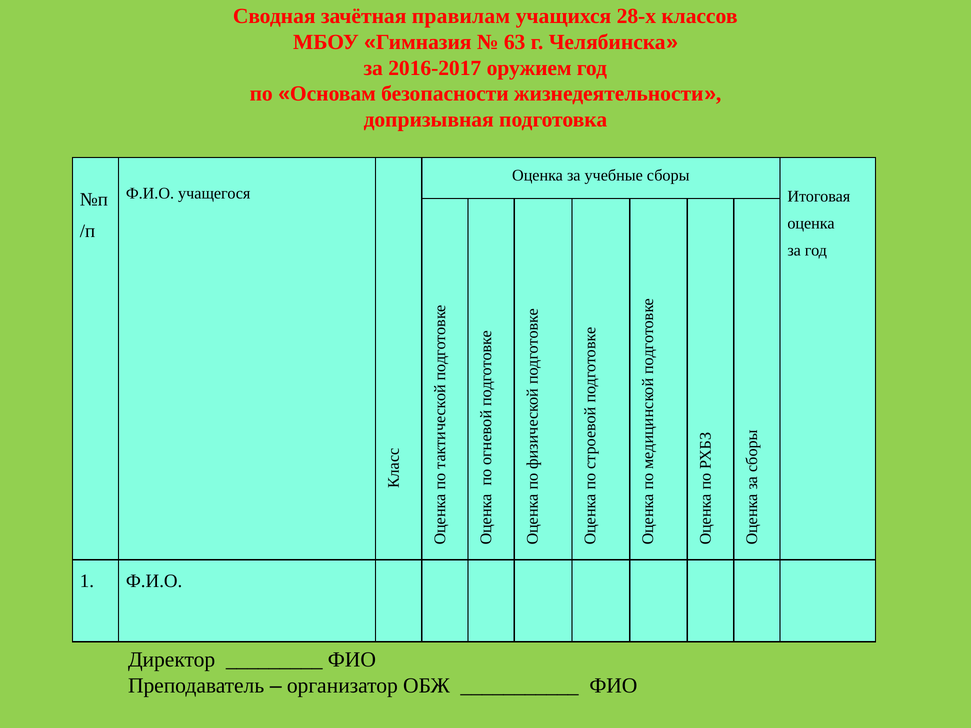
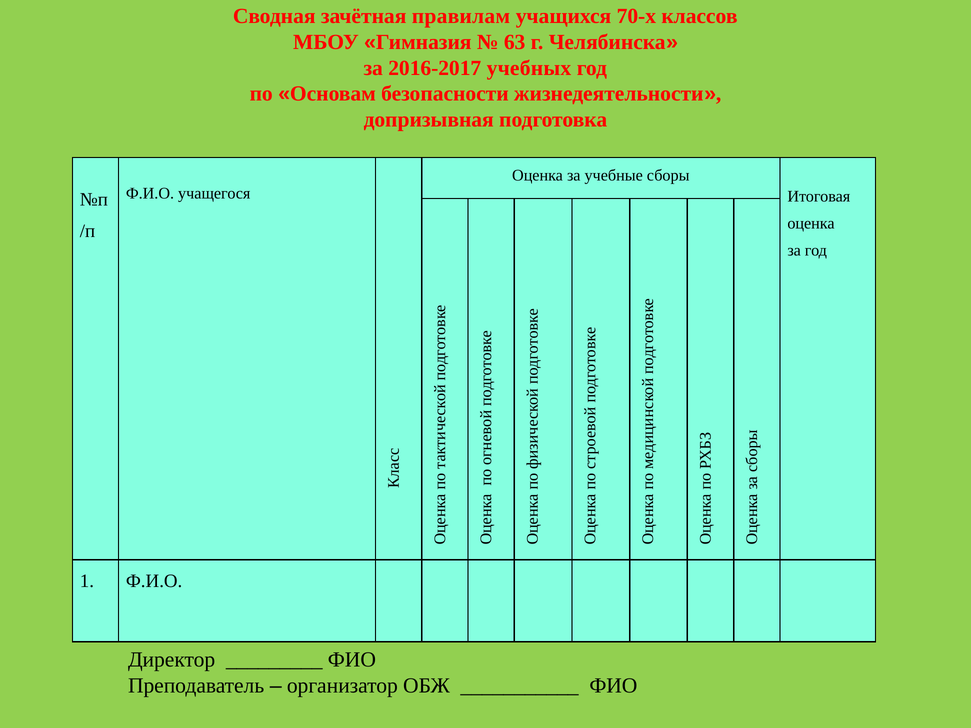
28-х: 28-х -> 70-х (636, 16)
оружием: оружием -> учебных (529, 68)
